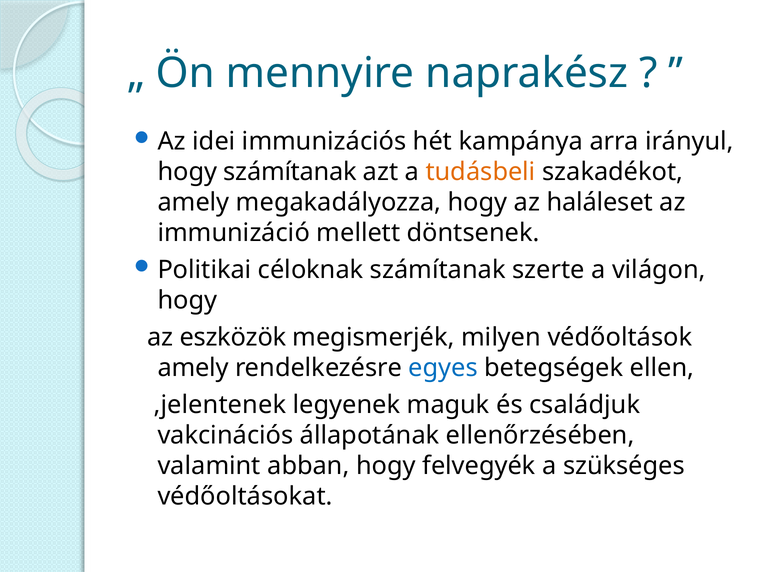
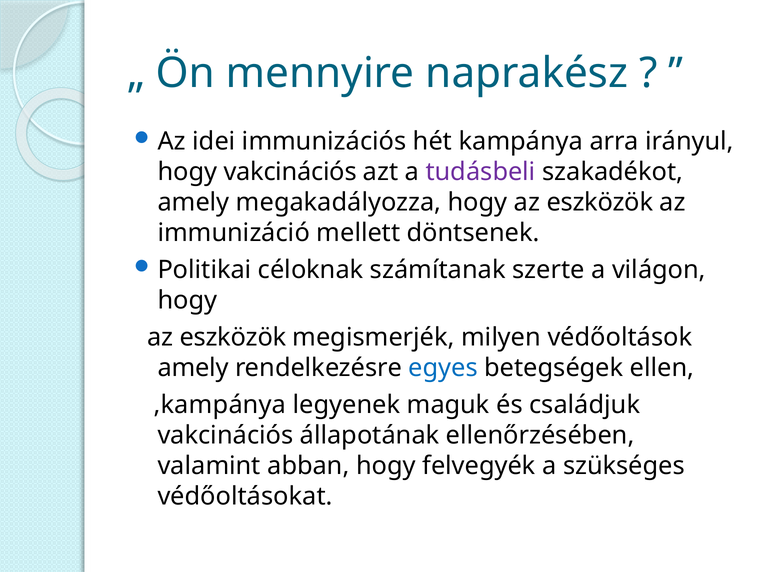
hogy számítanak: számítanak -> vakcinációs (290, 172)
tudásbeli colour: orange -> purple (481, 172)
megakadályozza hogy az haláleset: haláleset -> eszközök (600, 202)
,jelentenek: ,jelentenek -> ,kampánya (220, 404)
